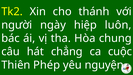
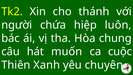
ngày: ngày -> chứa (53, 25)
chẳng: chẳng -> muốn (67, 51)
Phép: Phép -> Xanh (47, 65)
nguyện: nguyện -> chuyên (105, 65)
